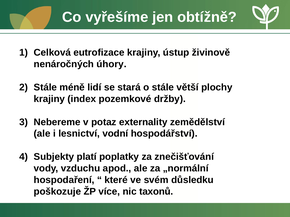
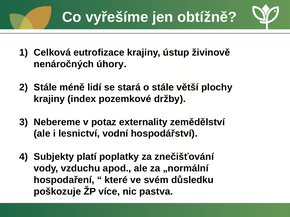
taxonů: taxonů -> pastva (156, 192)
